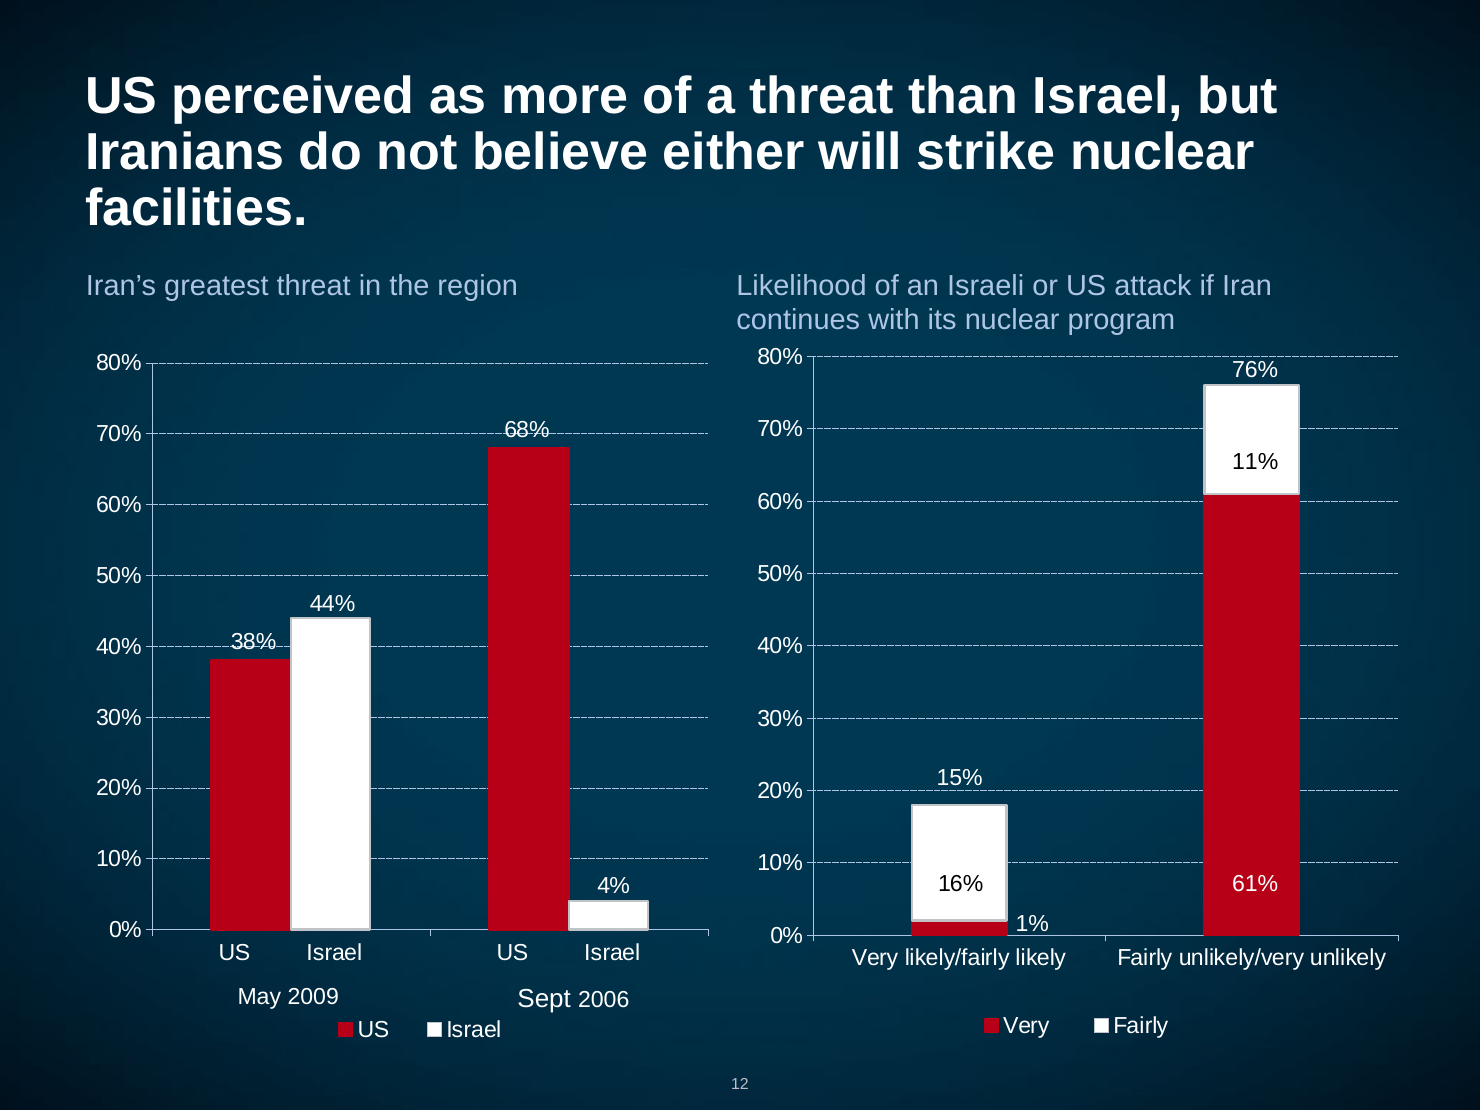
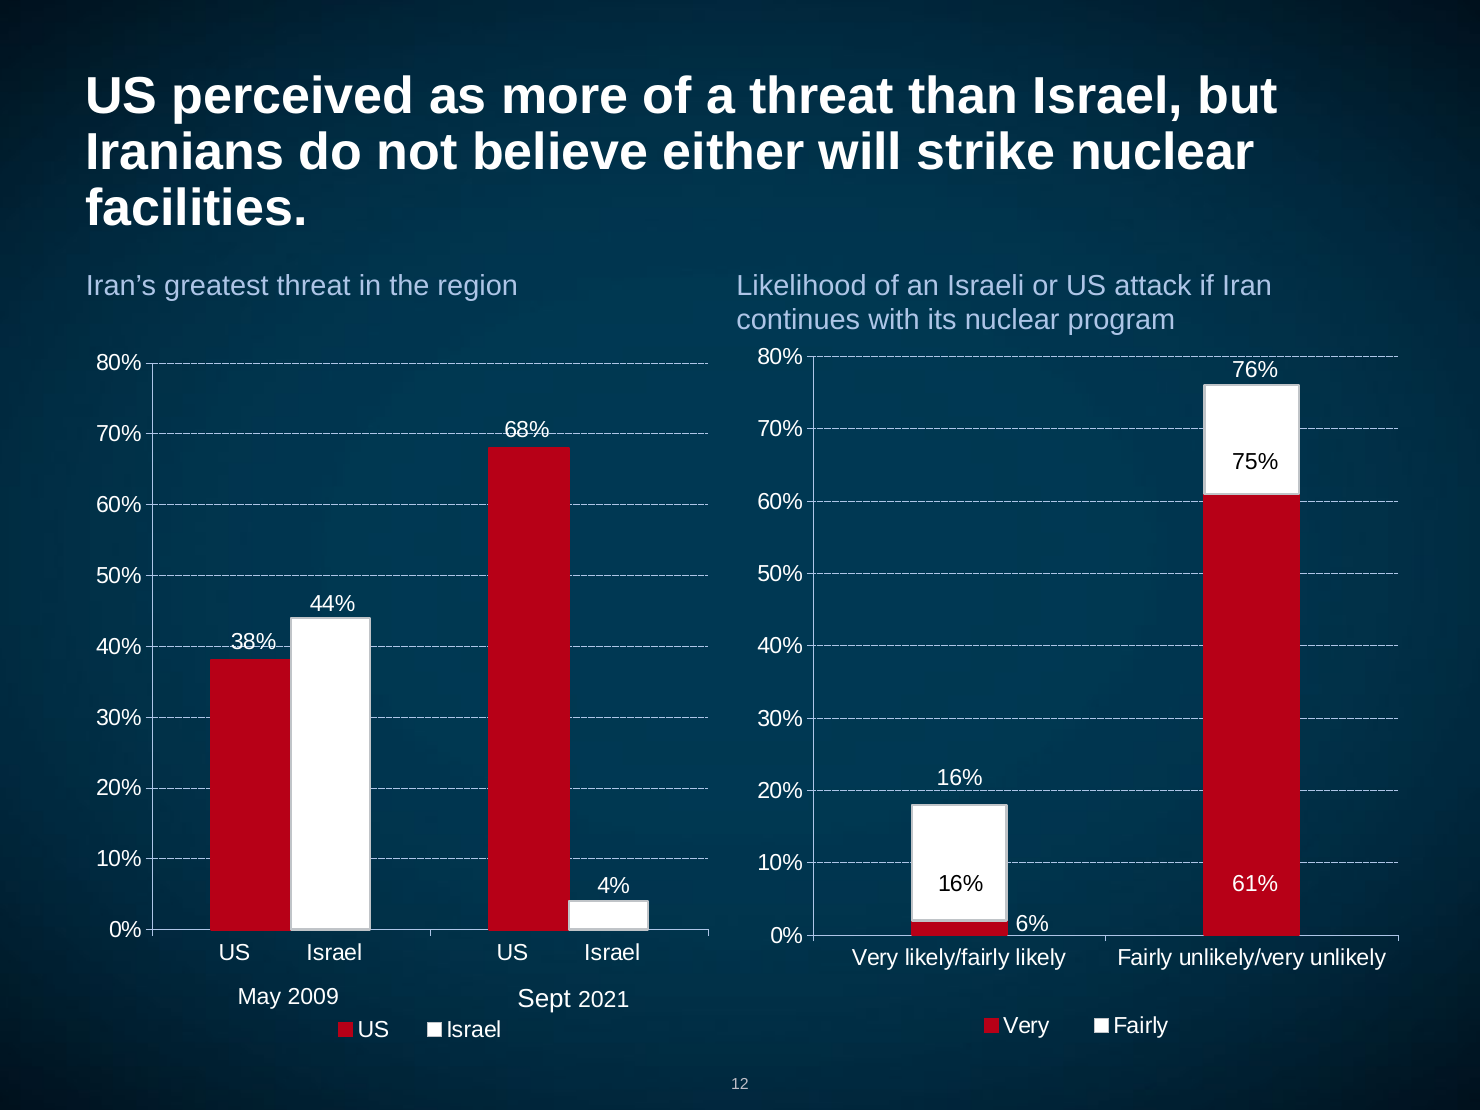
11%: 11% -> 75% (1255, 462)
15%: 15% -> 16% (960, 778)
1%: 1% -> 6% (1032, 924)
2006: 2006 -> 2021 (604, 1000)
